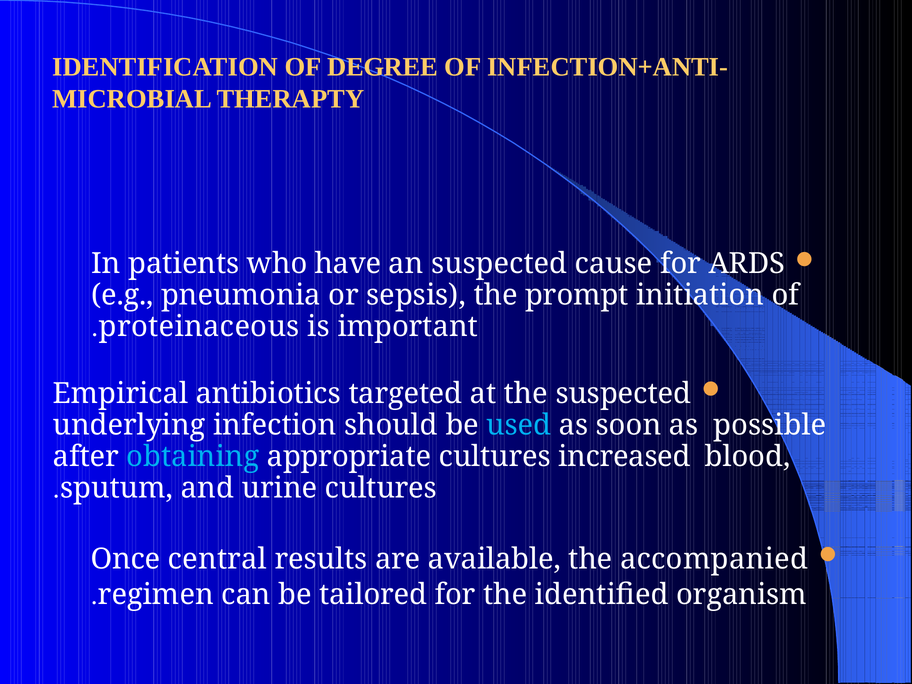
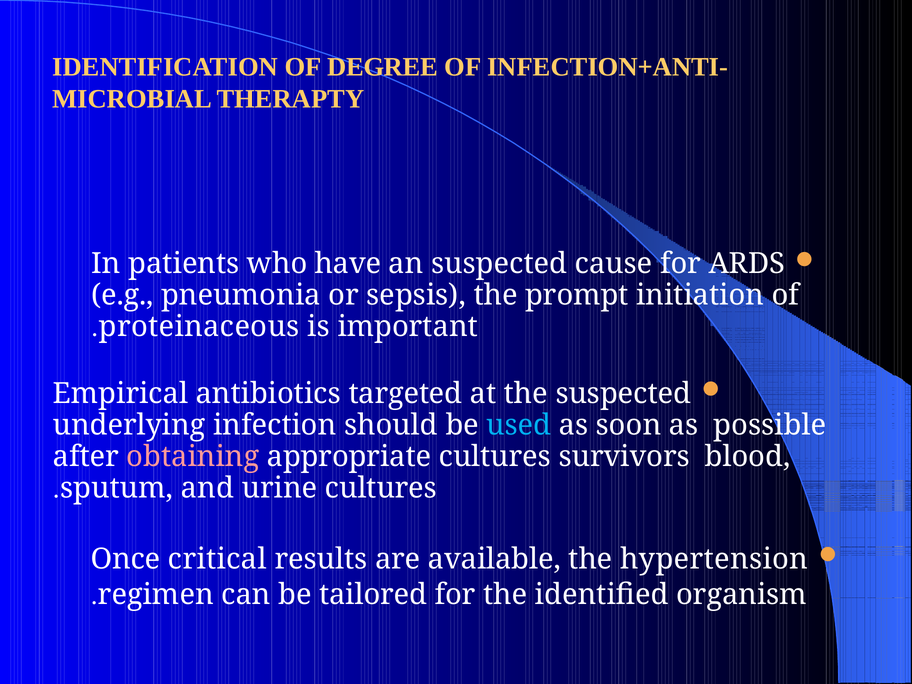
obtaining colour: light blue -> pink (193, 457)
increased: increased -> survivors (624, 457)
central: central -> critical (217, 559)
accompanied: accompanied -> hypertension (714, 559)
